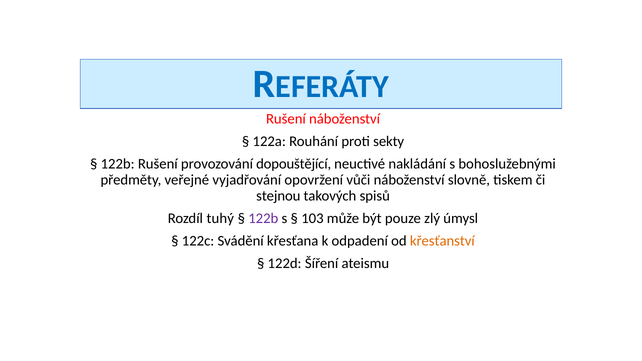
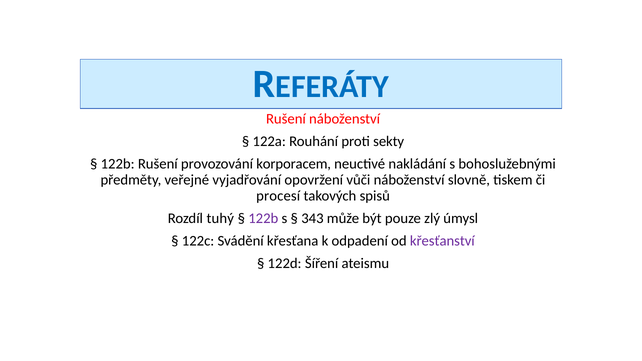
dopouštějící: dopouštějící -> korporacem (294, 164)
stejnou: stejnou -> procesí (278, 196)
103: 103 -> 343 (312, 218)
křesťanství colour: orange -> purple (442, 241)
